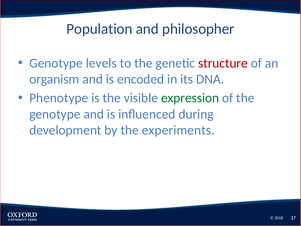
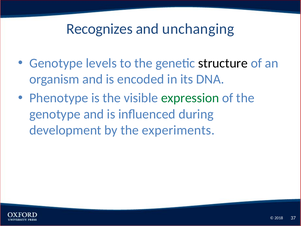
Population: Population -> Recognizes (99, 29)
philosopher: philosopher -> unchanging (198, 29)
structure colour: red -> black (223, 63)
